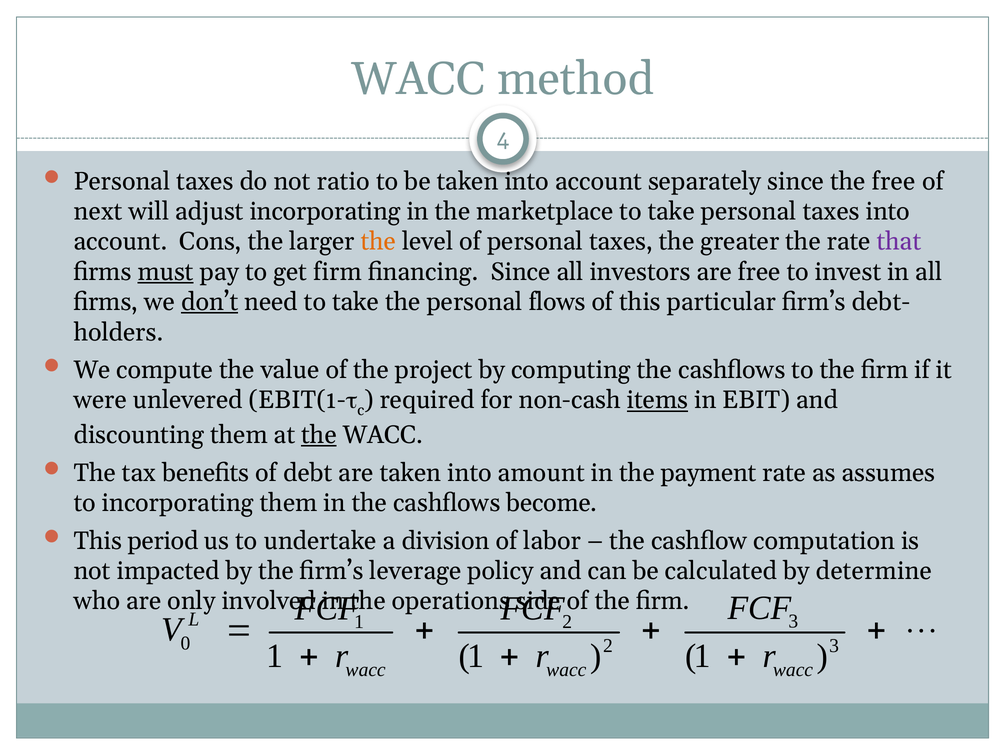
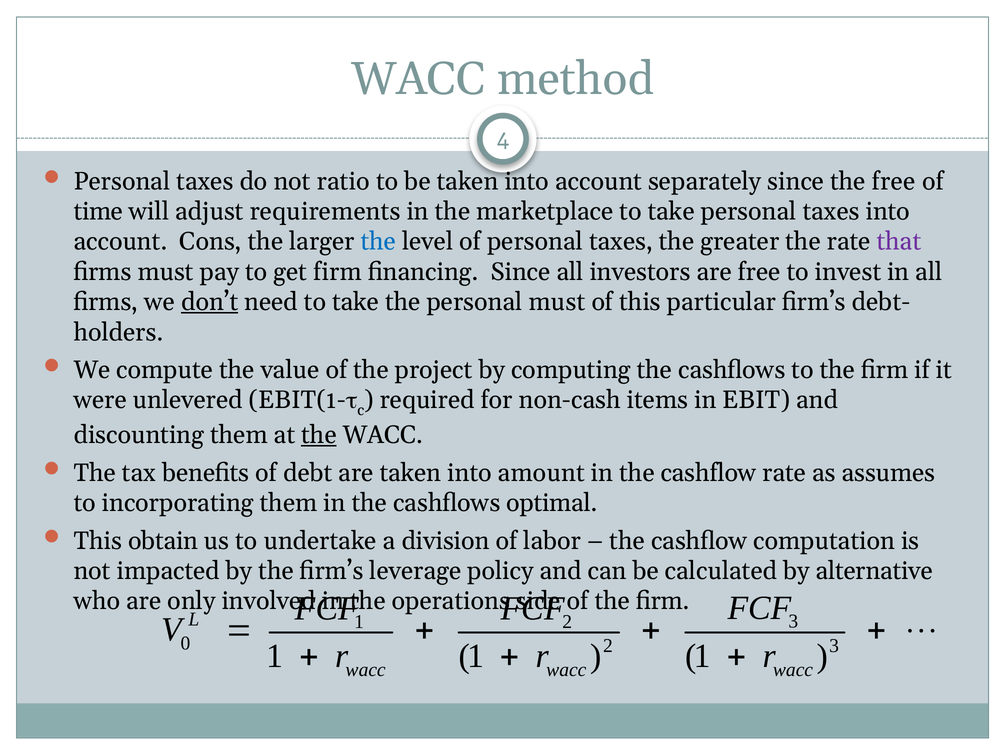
next: next -> time (98, 211)
adjust incorporating: incorporating -> requirements (325, 211)
the colour: orange -> blue (378, 241)
must underline: present -> none (166, 272)
personal flows: flows -> must (557, 302)
items underline: present -> none (658, 400)
in the payment: payment -> cashflow (709, 472)
become: become -> optimal (552, 503)
period: period -> obtain (163, 540)
determine: determine -> alternative (874, 571)
